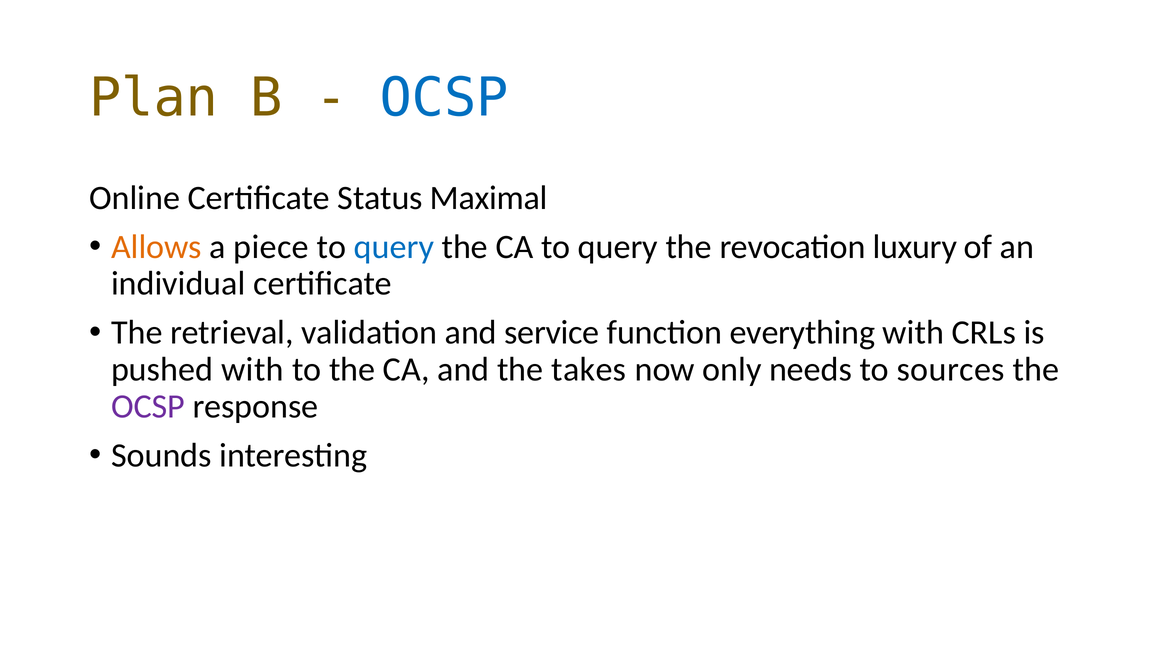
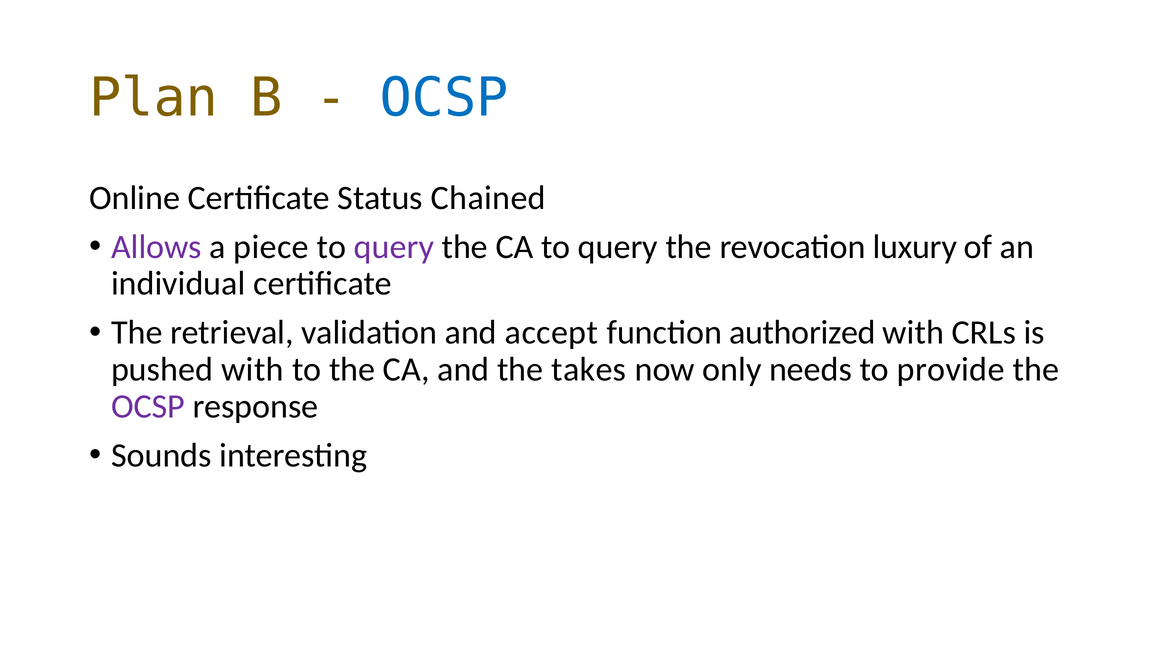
Maximal: Maximal -> Chained (488, 198)
Allows colour: orange -> purple (156, 247)
query colour: blue -> purple (394, 247)
service: service -> accept (552, 333)
everything: everything -> authorized (802, 333)
sources: sources -> provide (951, 370)
